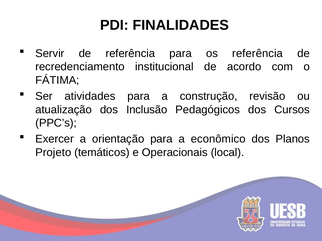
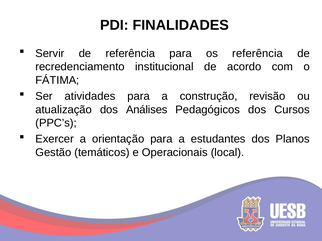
Inclusão: Inclusão -> Análises (147, 110)
econômico: econômico -> estudantes (218, 139)
Projeto: Projeto -> Gestão (53, 153)
